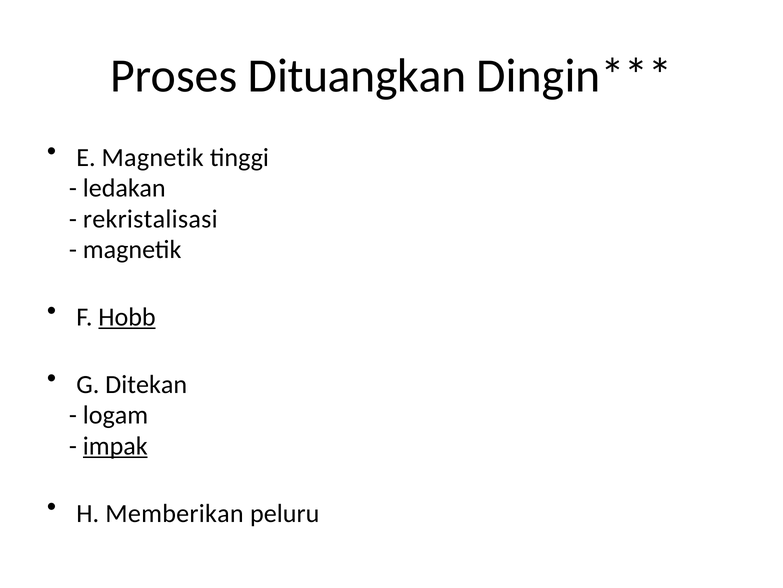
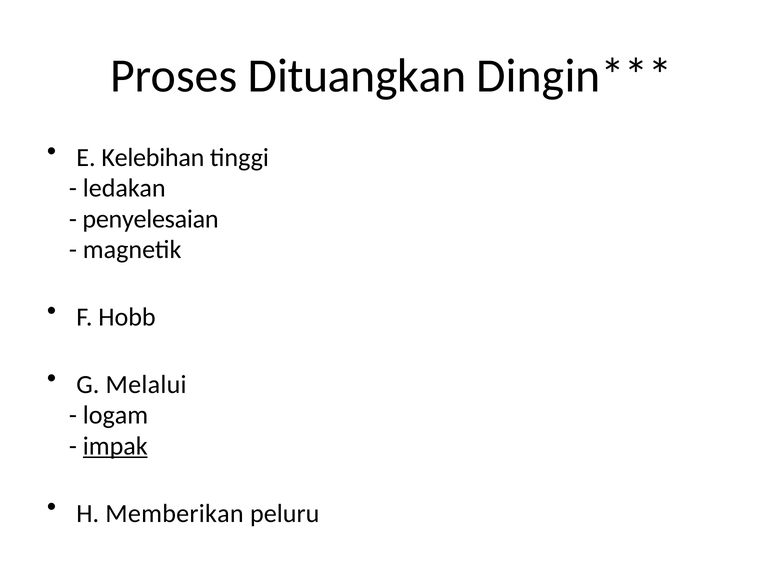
E Magnetik: Magnetik -> Kelebihan (153, 157)
rekristalisasi: rekristalisasi -> penyelesaian (151, 219)
Hobb underline: present -> none (127, 317)
Ditekan: Ditekan -> Melalui (146, 384)
